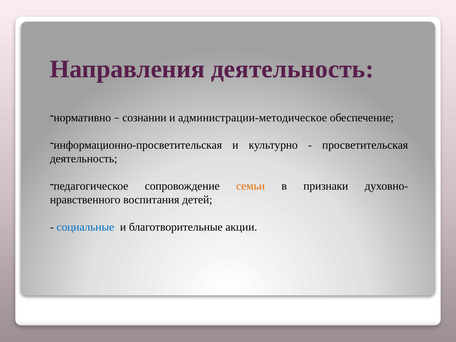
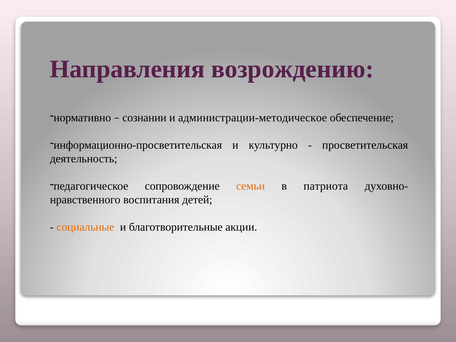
Направления деятельность: деятельность -> возрождению (292, 69)
признаки: признаки -> патриота (326, 186)
социальные colour: blue -> orange (85, 227)
